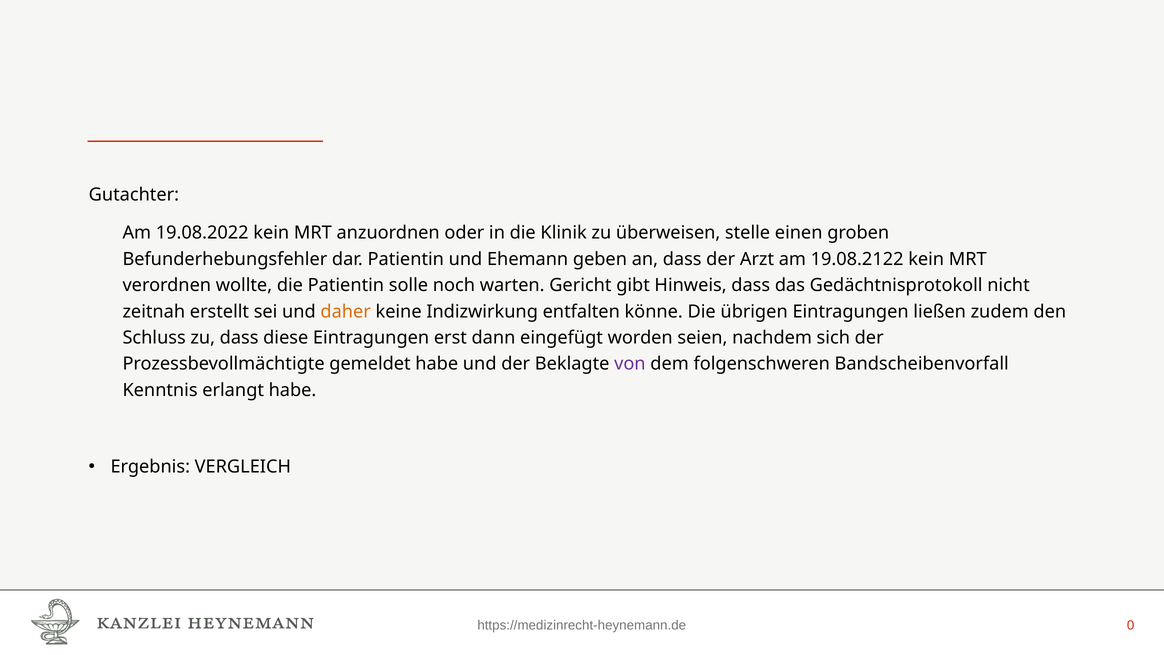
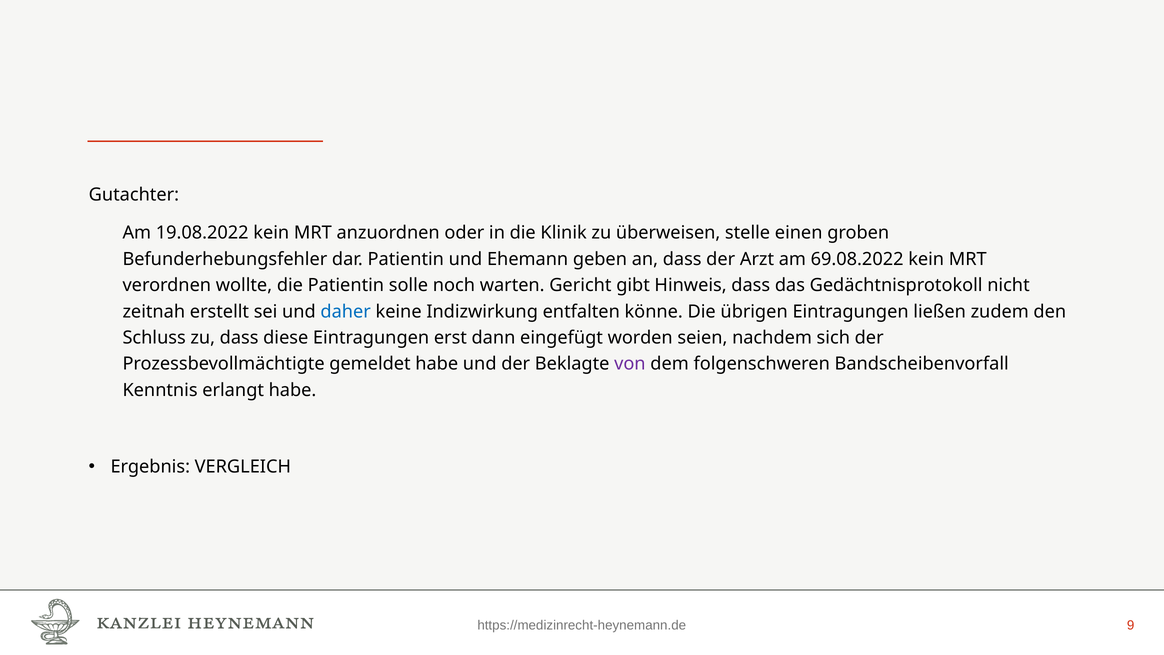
19.08.2122: 19.08.2122 -> 69.08.2022 (857, 259)
daher colour: orange -> blue (346, 311)
0: 0 -> 9 (1131, 625)
